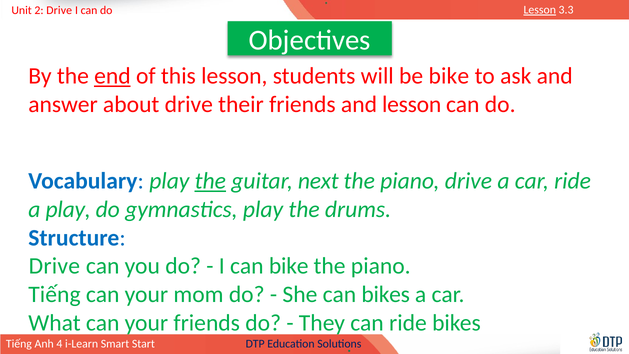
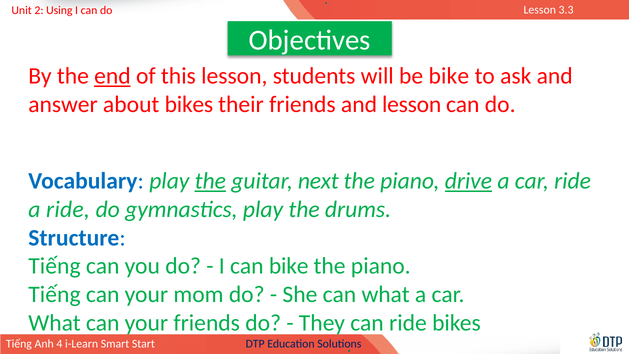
Drive: Drive -> Using (59, 10)
Lesson underline: present -> none (540, 10)
about drive: drive -> bikes (189, 104)
drive underline: none -> present (468, 181)
a play: play -> ride (68, 209)
Drive: Drive -> Tiếng (54, 266)
can bikes: bikes -> what (386, 294)
